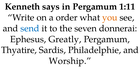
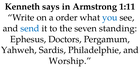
in Pergamum: Pergamum -> Armstrong (95, 7)
you colour: orange -> blue (110, 17)
donnerai: donnerai -> standing (118, 28)
Greatly: Greatly -> Doctors (65, 39)
Thyatire: Thyatire -> Yahweh (19, 50)
